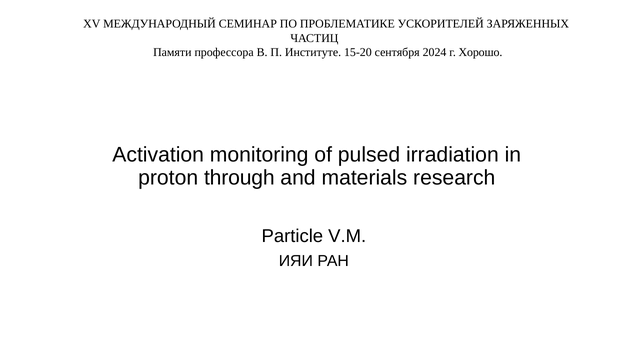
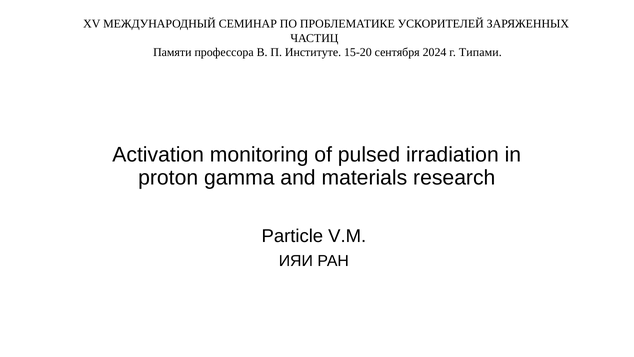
Хорошо: Хорошо -> Типами (480, 52)
through: through -> gamma (239, 178)
